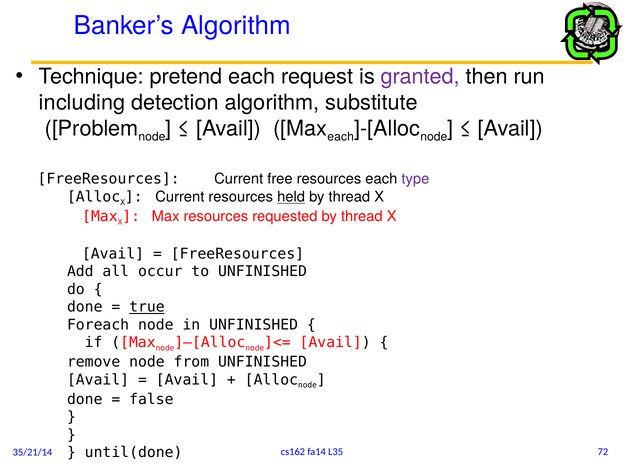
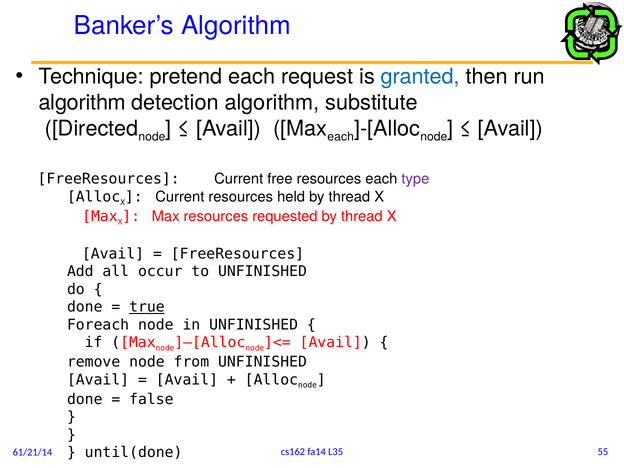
granted colour: purple -> blue (420, 76)
including: including -> algorithm (82, 102)
Problem: Problem -> Directed (92, 128)
held underline: present -> none (291, 197)
72: 72 -> 55 (603, 452)
35/21/14: 35/21/14 -> 61/21/14 (32, 452)
